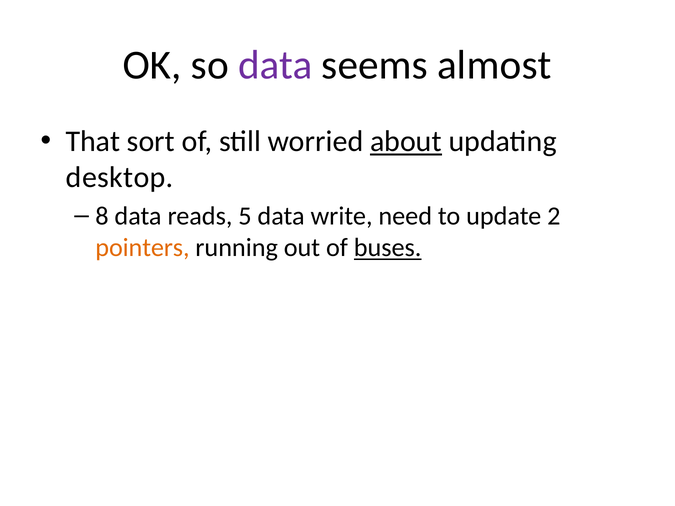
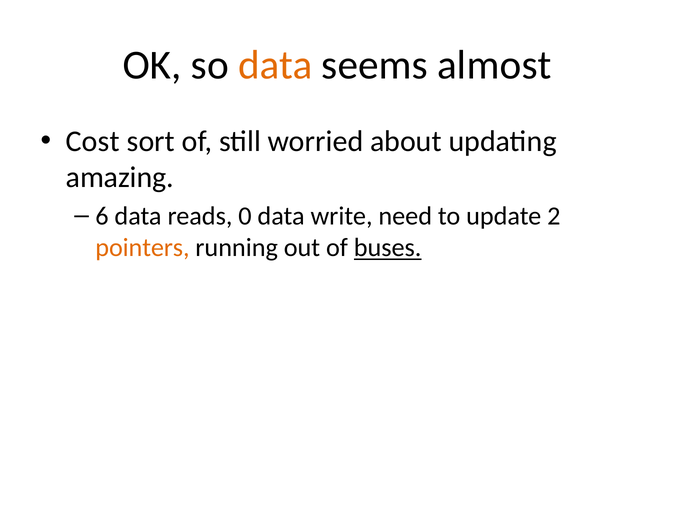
data colour: purple -> orange (275, 65)
That: That -> Cost (93, 142)
about underline: present -> none (406, 142)
desktop: desktop -> amazing (120, 178)
8: 8 -> 6 (102, 216)
5: 5 -> 0 (245, 216)
